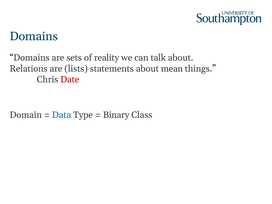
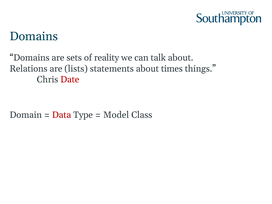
mean: mean -> times (172, 69)
Data colour: blue -> red (62, 115)
Binary: Binary -> Model (116, 115)
